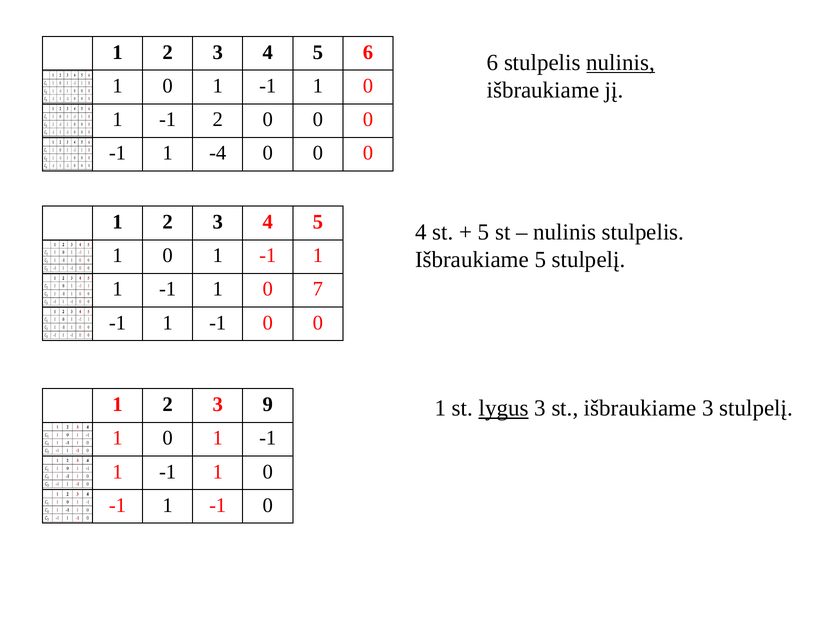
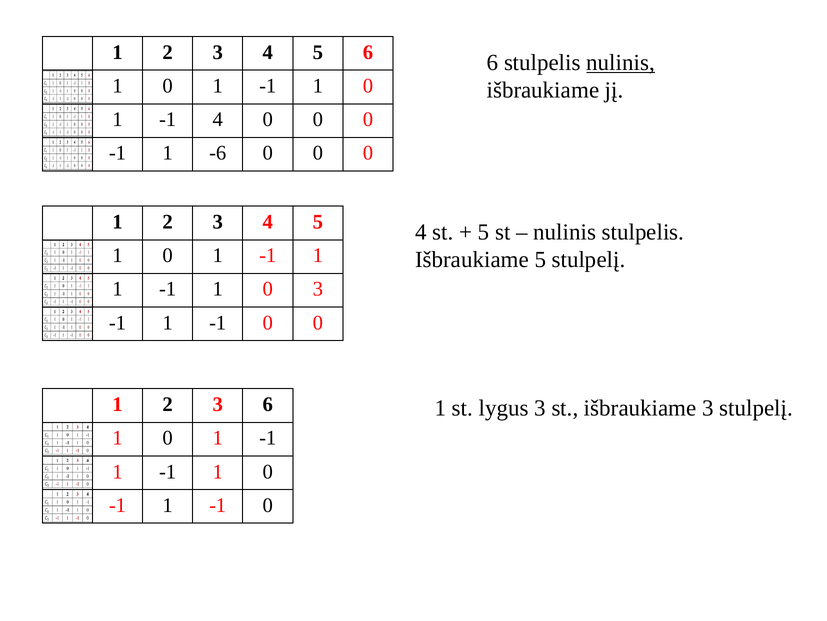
-1 2: 2 -> 4 (218, 119)
-4: -4 -> -6 (218, 153)
0 7: 7 -> 3 (318, 289)
3 9: 9 -> 6 (268, 404)
lygus underline: present -> none (504, 408)
